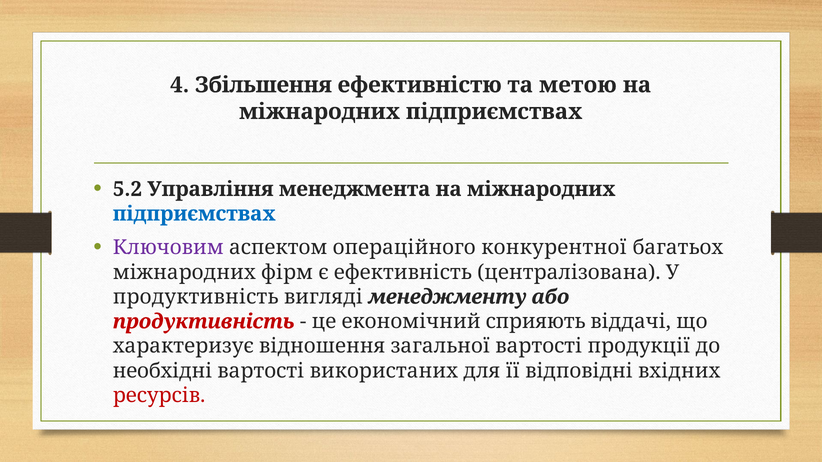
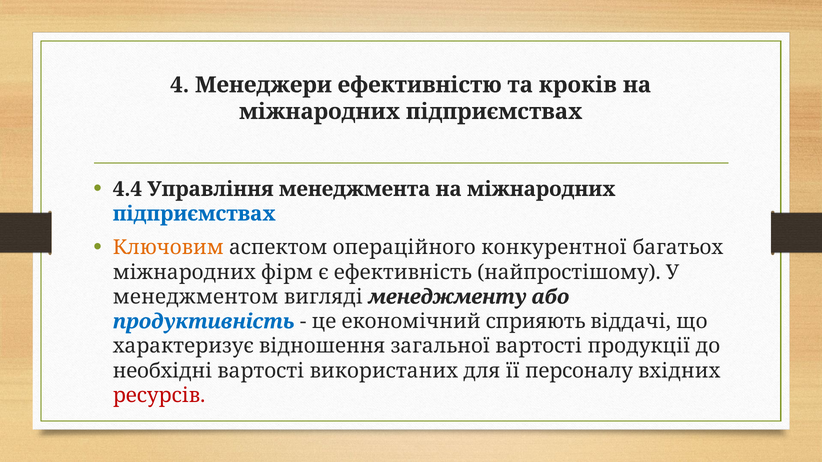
Збільшення: Збільшення -> Менеджери (263, 85)
метою: метою -> кроків (578, 85)
5.2: 5.2 -> 4.4 (127, 189)
Ключовим colour: purple -> orange (168, 248)
централізована: централізована -> найпростішому (569, 272)
продуктивність: продуктивність -> менеджментом (196, 297)
продуктивність colour: red -> blue (204, 322)
відповідні: відповідні -> персоналу (579, 371)
